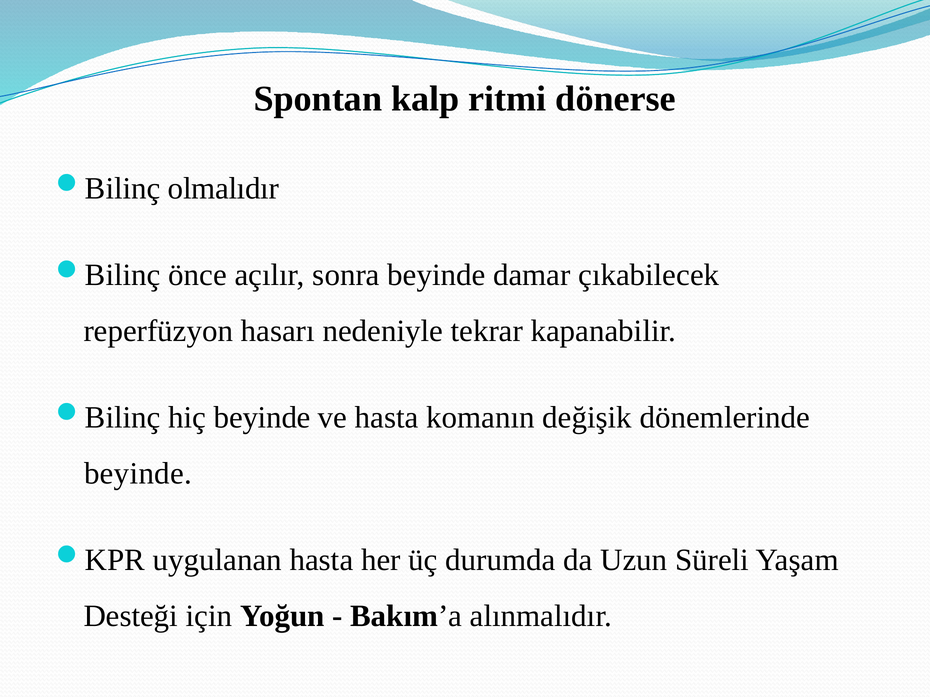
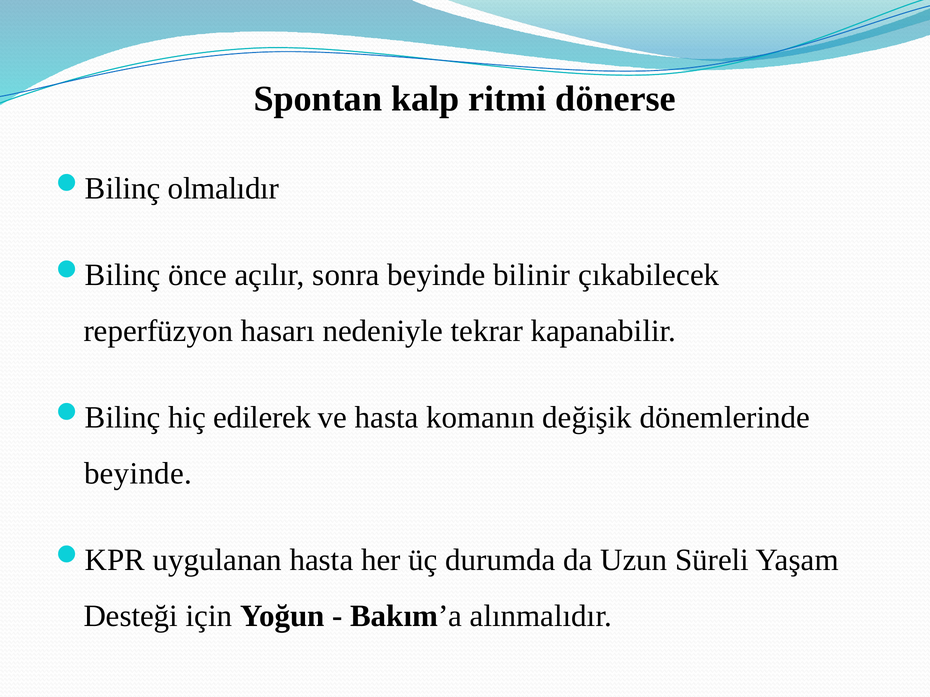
damar: damar -> bilinir (532, 275)
hiç beyinde: beyinde -> edilerek (262, 418)
